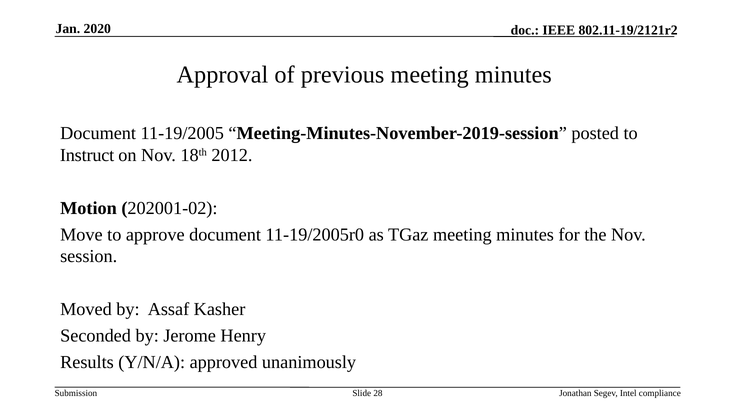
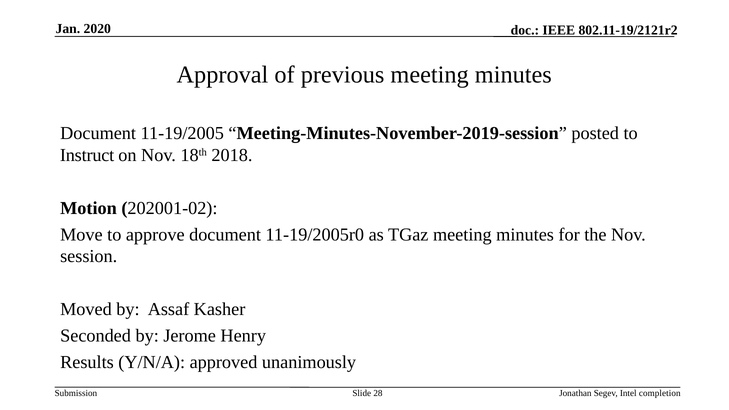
2012: 2012 -> 2018 (232, 155)
compliance: compliance -> completion (660, 393)
